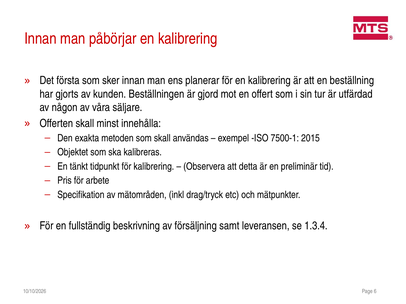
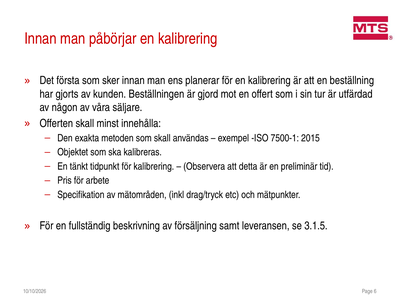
1.3.4: 1.3.4 -> 3.1.5 (316, 226)
